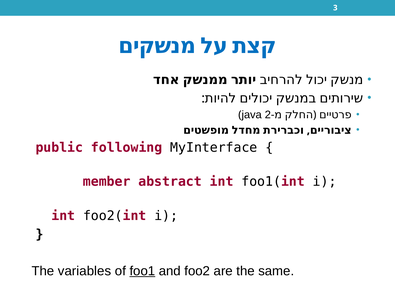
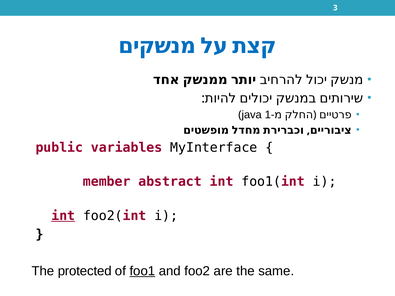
2: 2 -> 1 (268, 115)
following: following -> variables (127, 148)
int underline: none -> present (63, 216)
variables: variables -> protected (85, 271)
